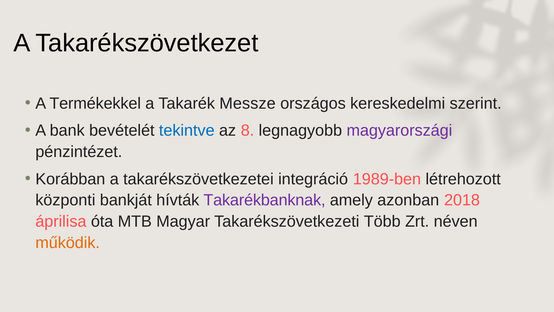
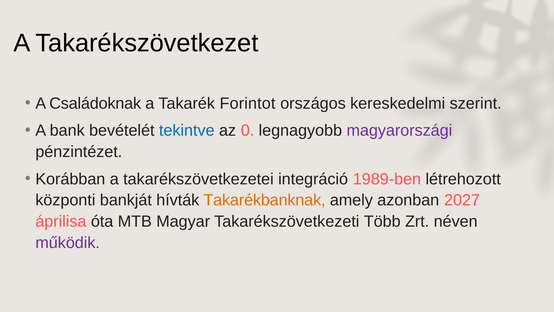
Termékekkel: Termékekkel -> Családoknak (95, 103)
Messze: Messze -> Forintot (248, 103)
8: 8 -> 0 (247, 130)
Takarékbanknak colour: purple -> orange (264, 200)
2018: 2018 -> 2027 (462, 200)
működik colour: orange -> purple (68, 243)
